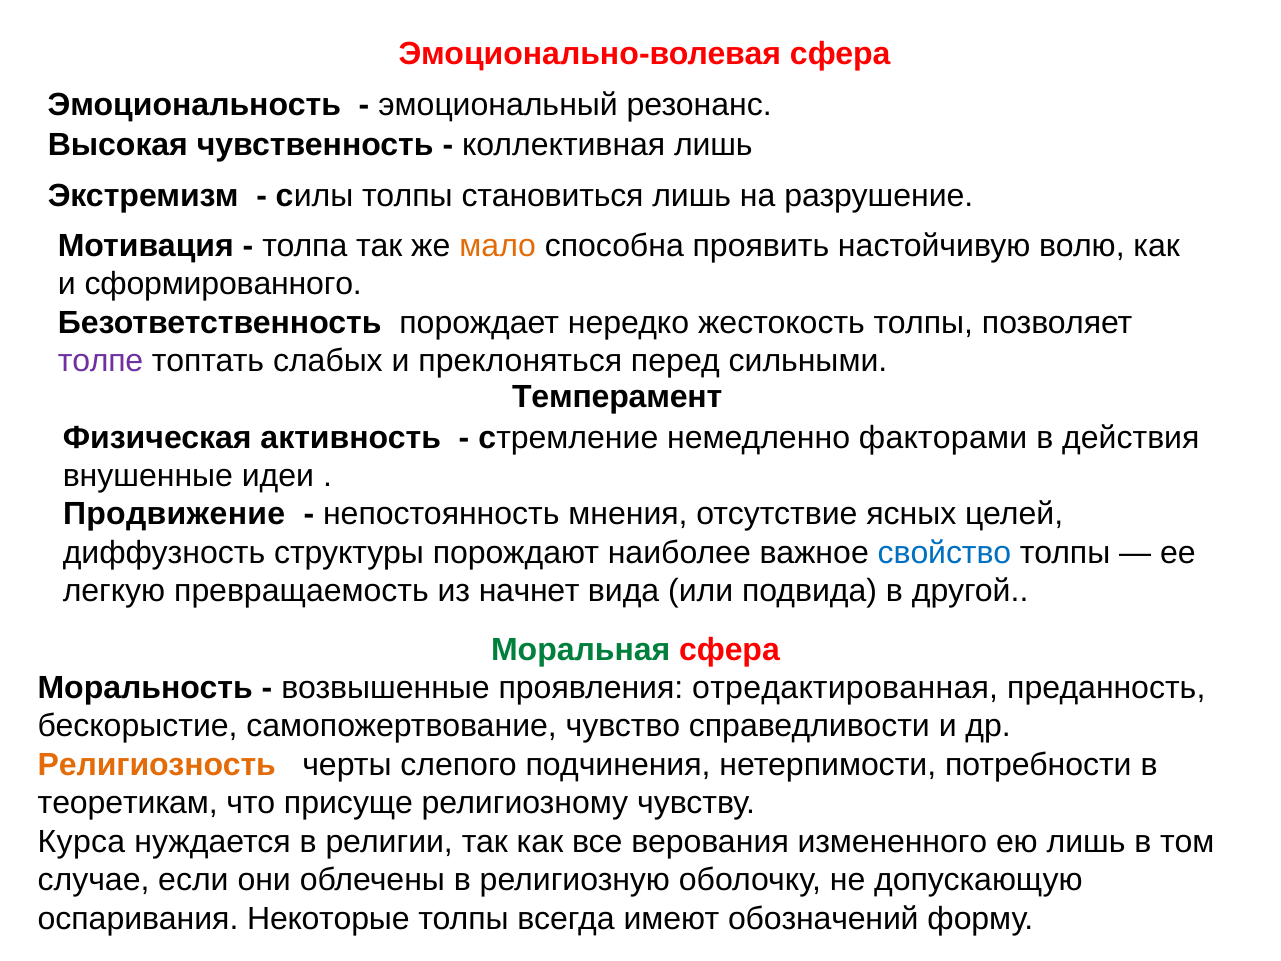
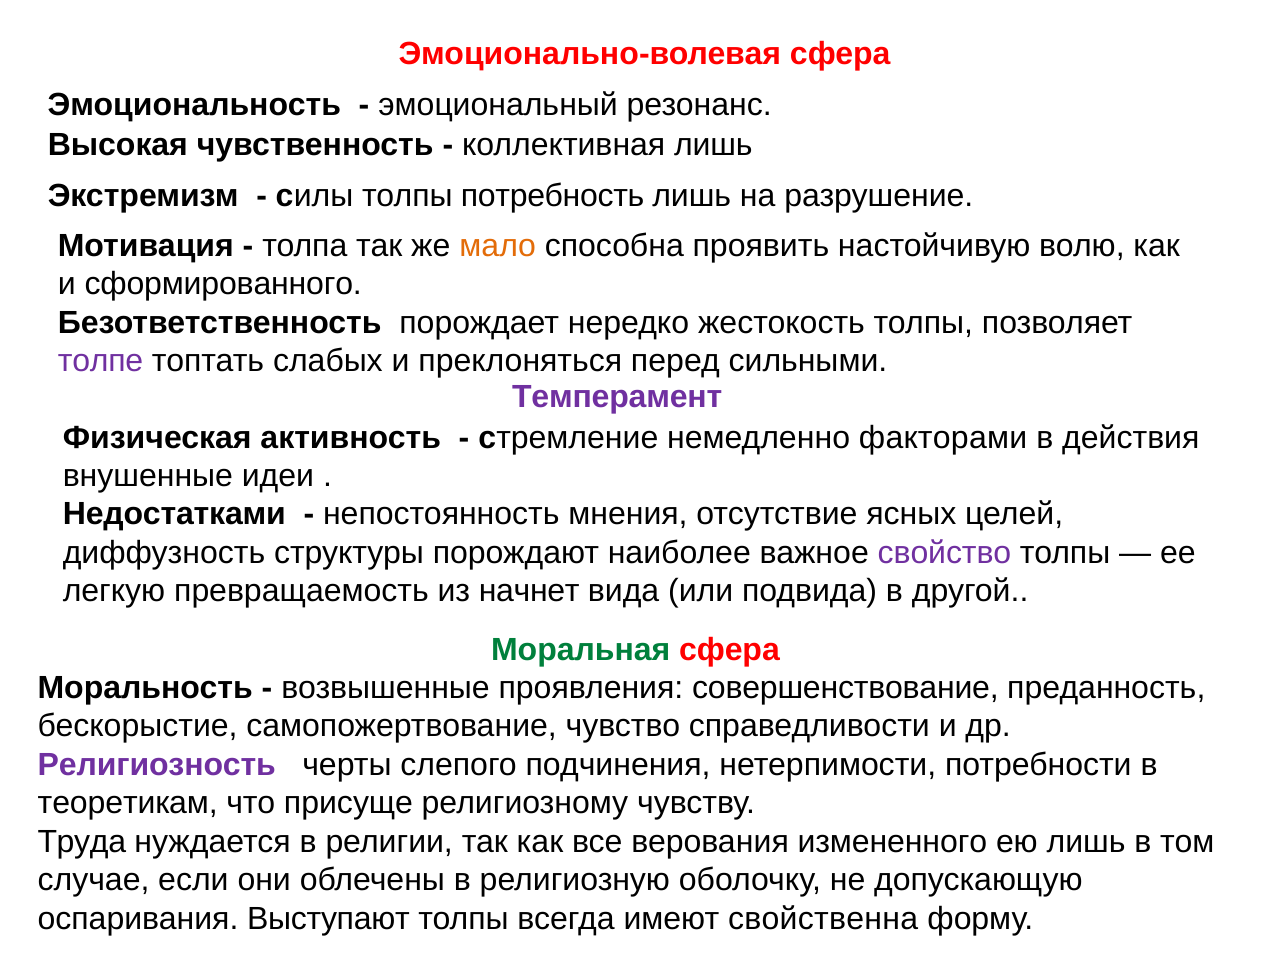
становиться: становиться -> потребность (553, 195)
Темперамент colour: black -> purple (617, 397)
Продвижение: Продвижение -> Недостатками (174, 514)
свойство colour: blue -> purple (944, 553)
отредактированная: отредактированная -> совершенствование (845, 688)
Религиозность colour: orange -> purple (157, 765)
Курса: Курса -> Труда (82, 841)
Некоторые: Некоторые -> Выступают (328, 918)
обозначений: обозначений -> свойственна (823, 918)
